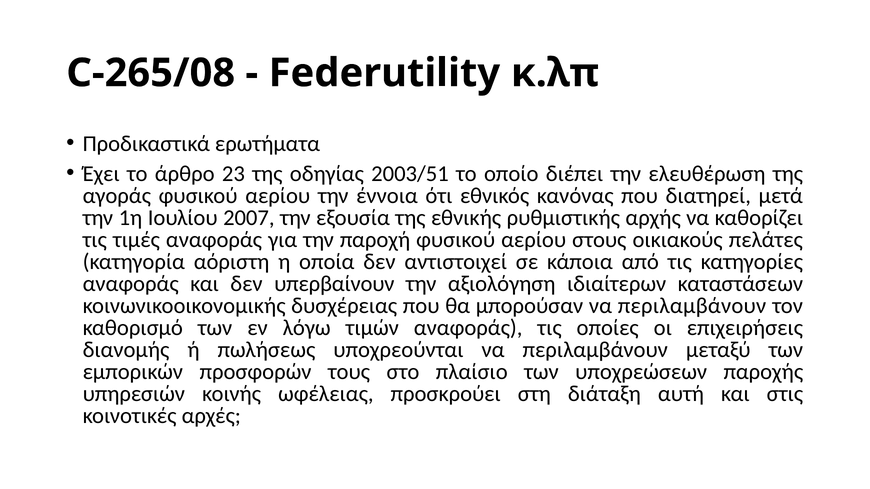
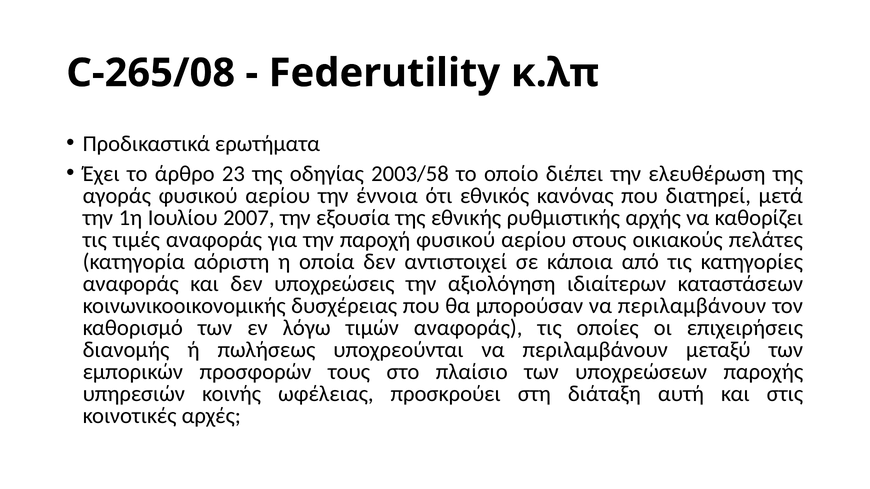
2003/51: 2003/51 -> 2003/58 (410, 174)
υπερβαίνουν: υπερβαίνουν -> υποχρεώσεις (334, 284)
